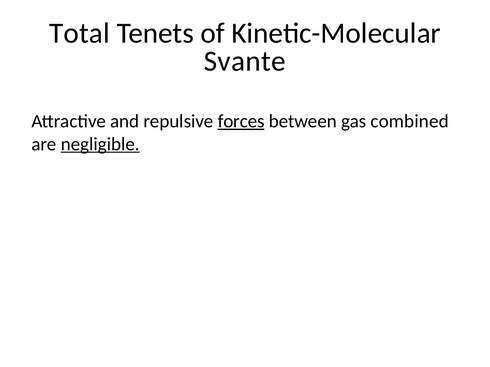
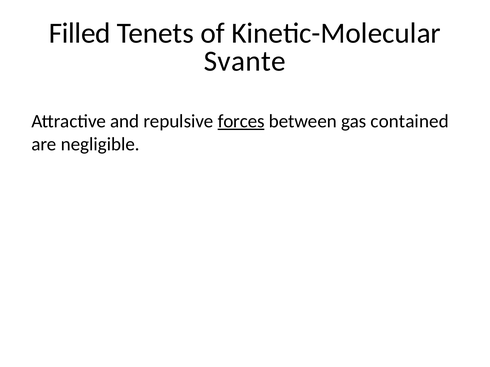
Total: Total -> Filled (80, 33)
combined: combined -> contained (410, 121)
negligible underline: present -> none (100, 144)
